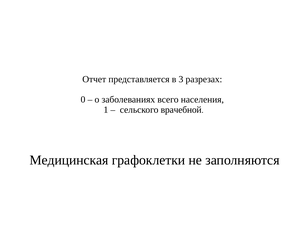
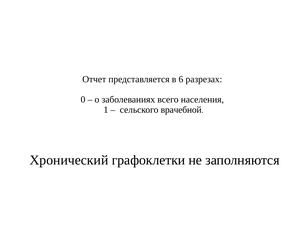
3: 3 -> 6 (181, 79)
Медицинская: Медицинская -> Хронический (69, 160)
